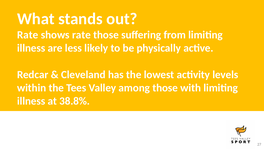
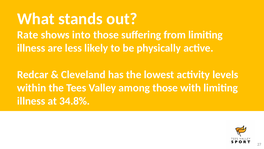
shows rate: rate -> into (81, 35)
38.8%: 38.8% -> 34.8% (75, 101)
